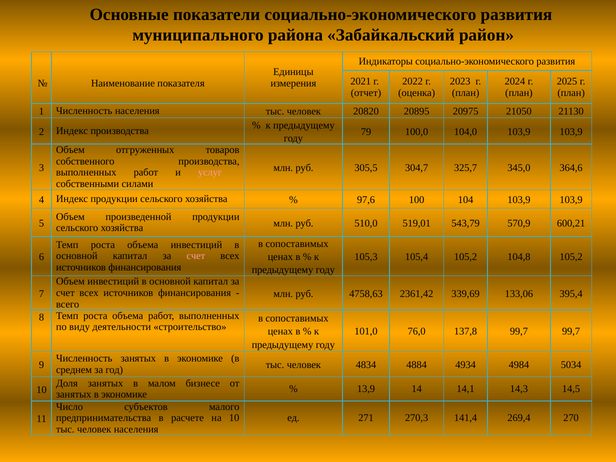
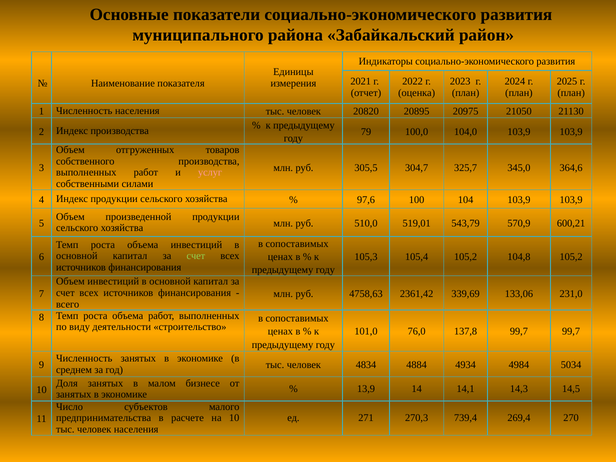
счет colour: pink -> light green (196, 256)
395,4: 395,4 -> 231,0 (571, 294)
141,4: 141,4 -> 739,4 (466, 418)
